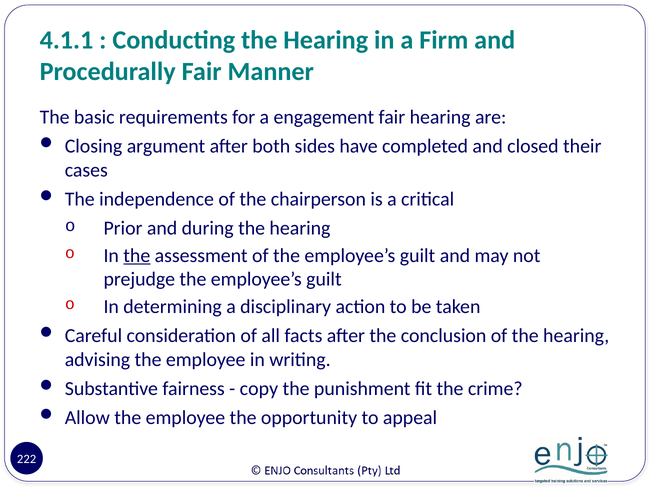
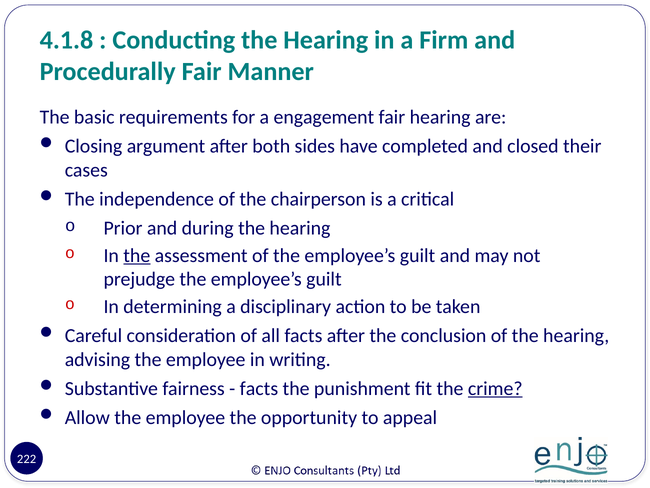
4.1.1: 4.1.1 -> 4.1.8 (66, 40)
copy: copy -> facts (259, 388)
crime underline: none -> present (495, 388)
